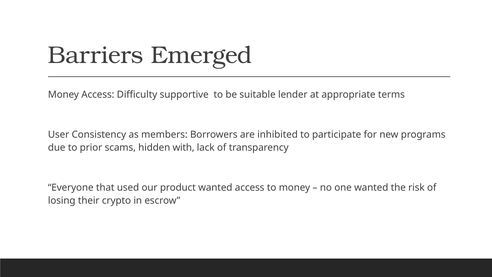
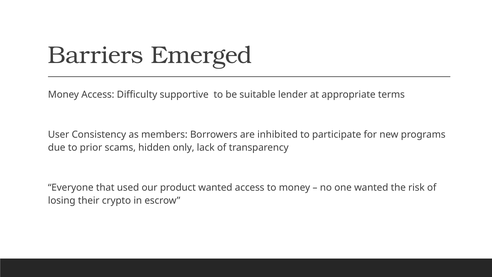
with: with -> only (184, 147)
